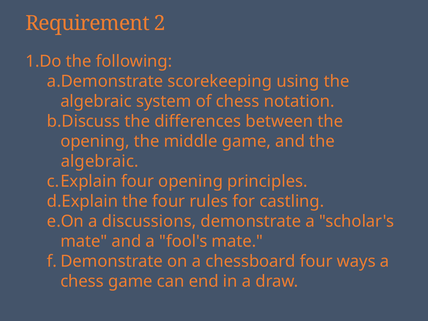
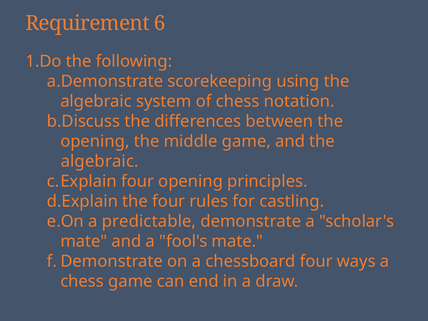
2: 2 -> 6 (160, 23)
discussions: discussions -> predictable (149, 221)
